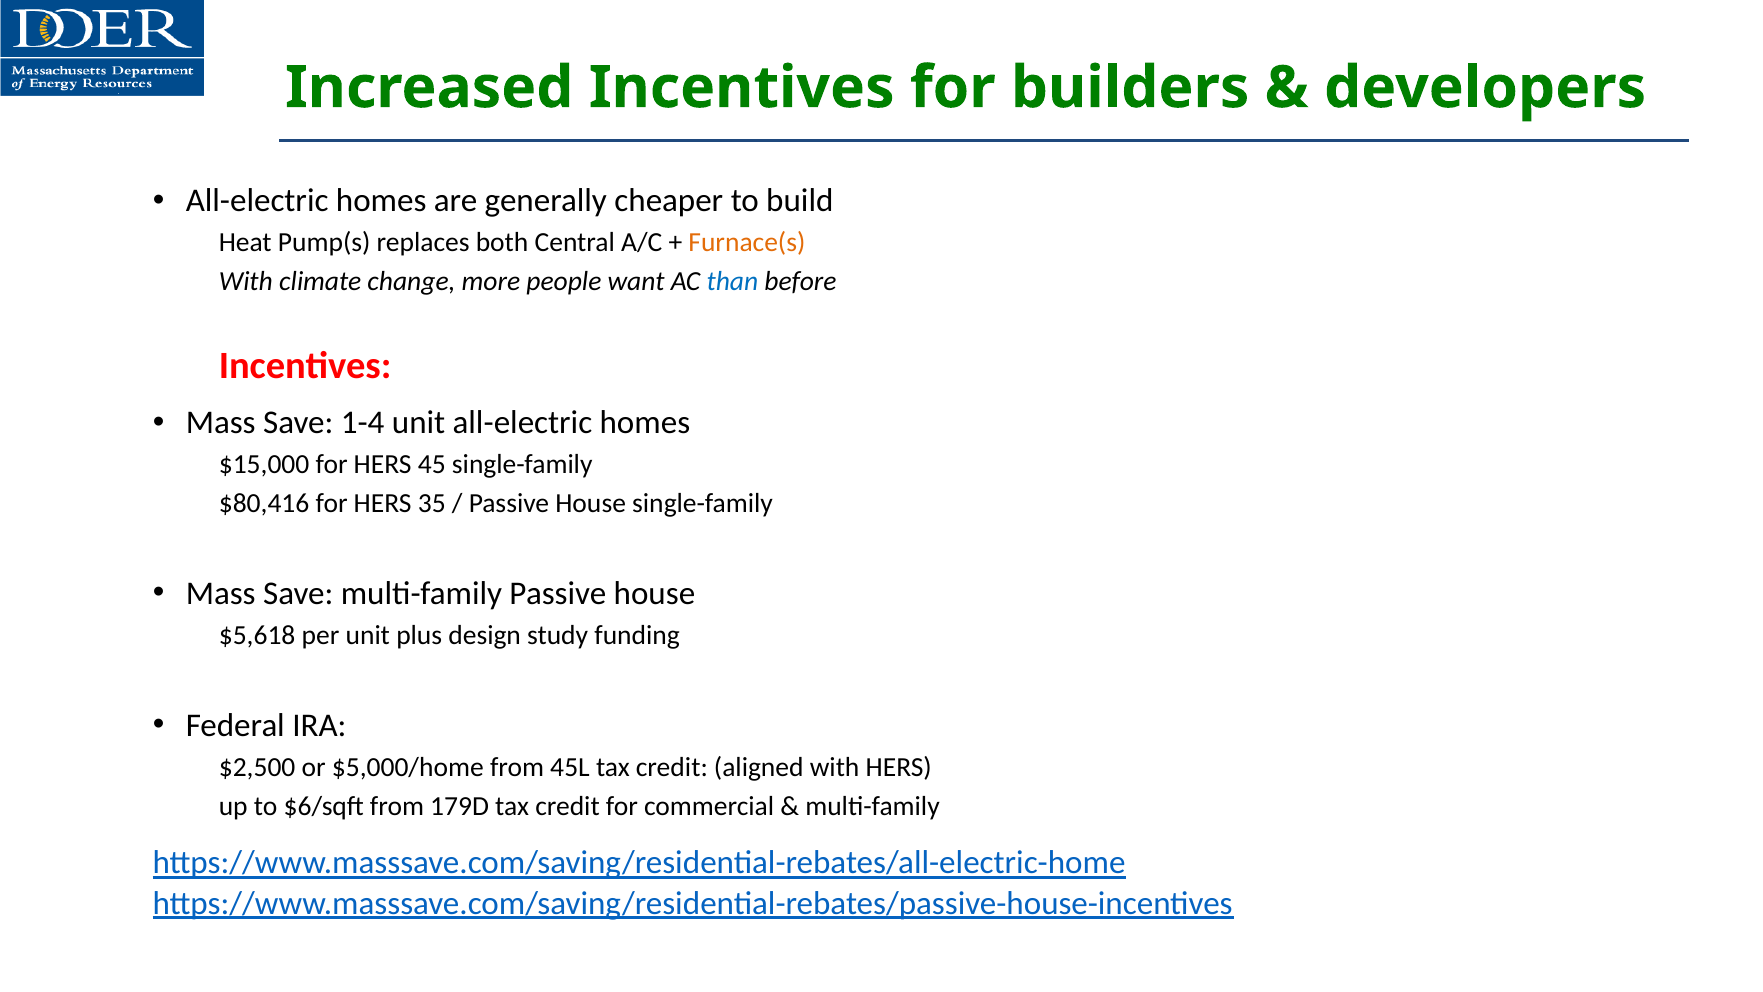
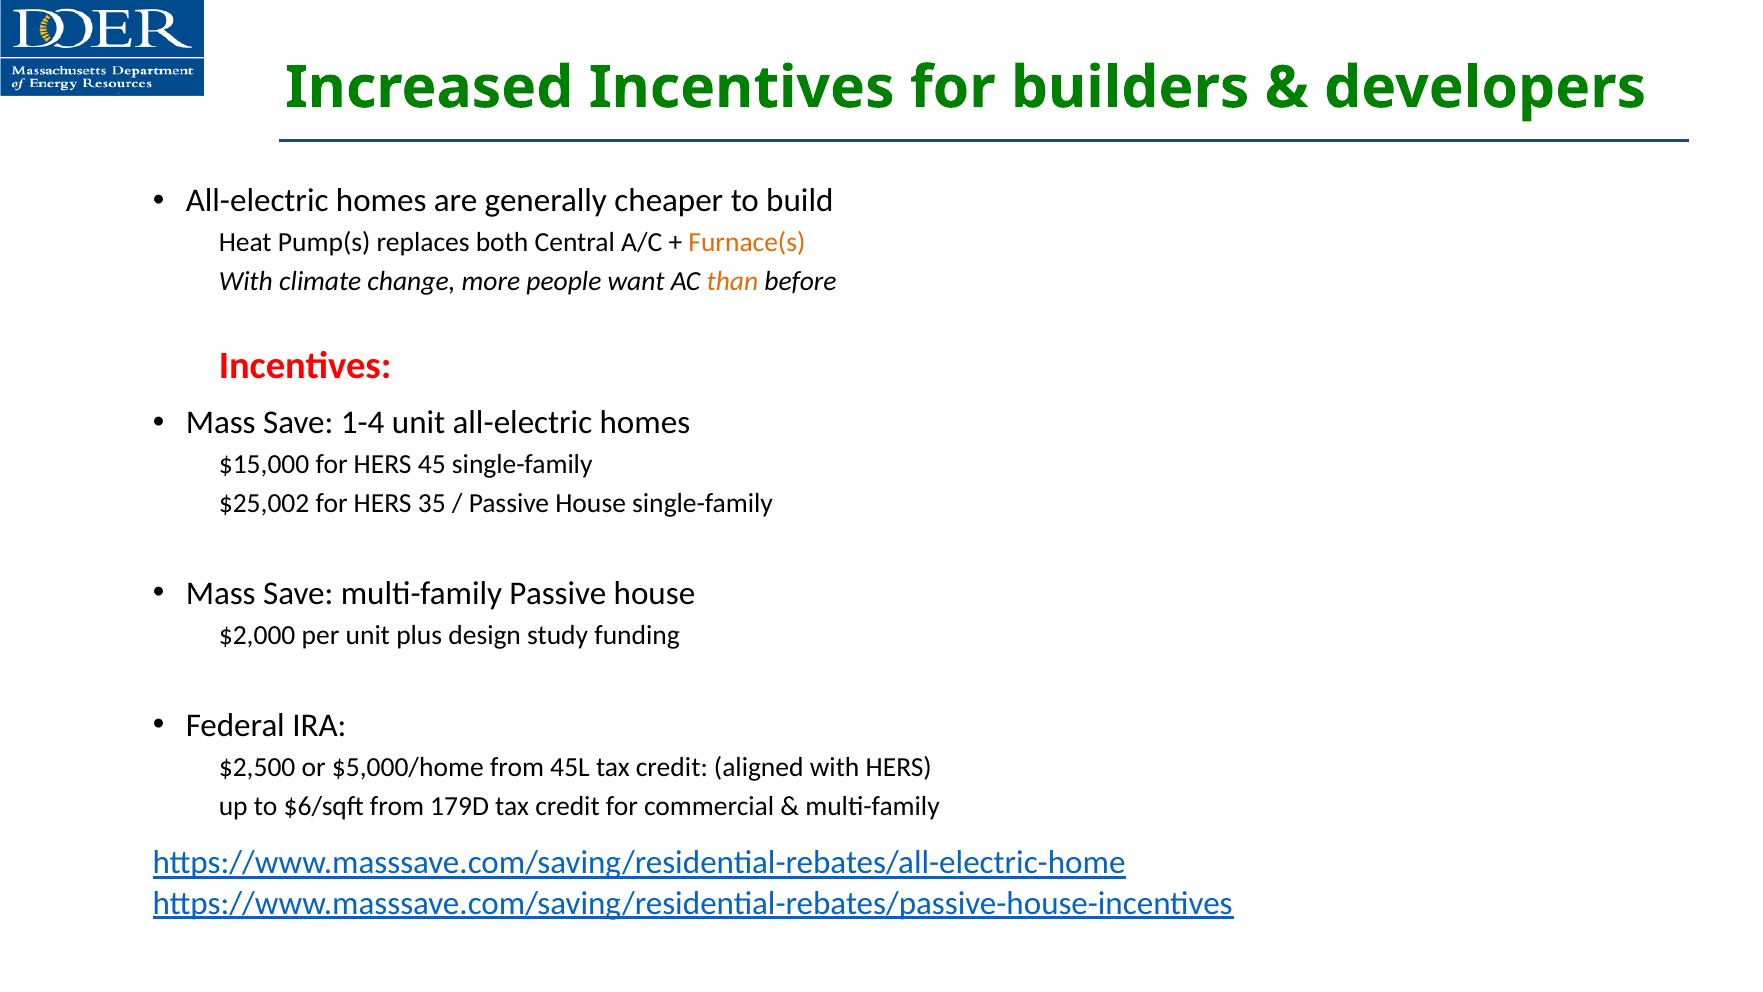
than colour: blue -> orange (732, 281)
$80,416: $80,416 -> $25,002 (264, 503)
$5,618: $5,618 -> $2,000 (257, 635)
